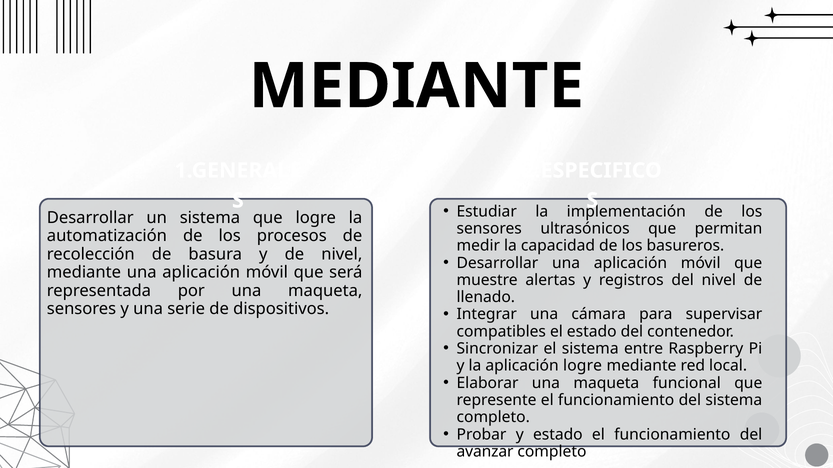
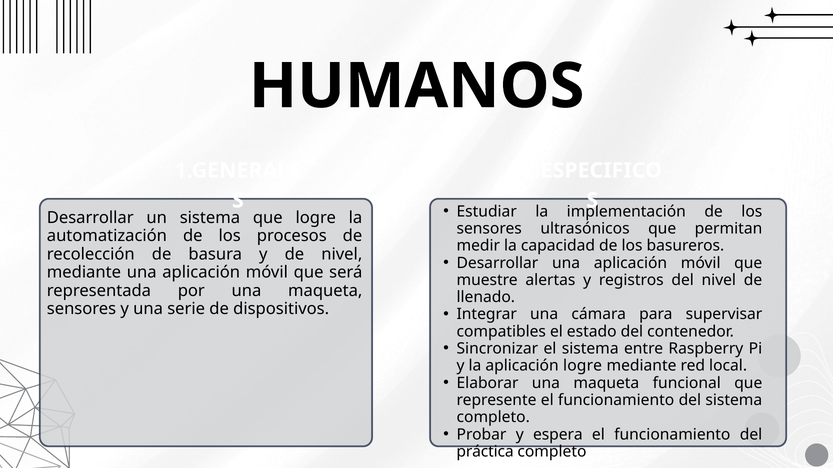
MEDIANTE: MEDIANTE -> HUMANOS (417, 86)
y estado: estado -> espera (558, 435)
avanzar: avanzar -> práctica (485, 452)
